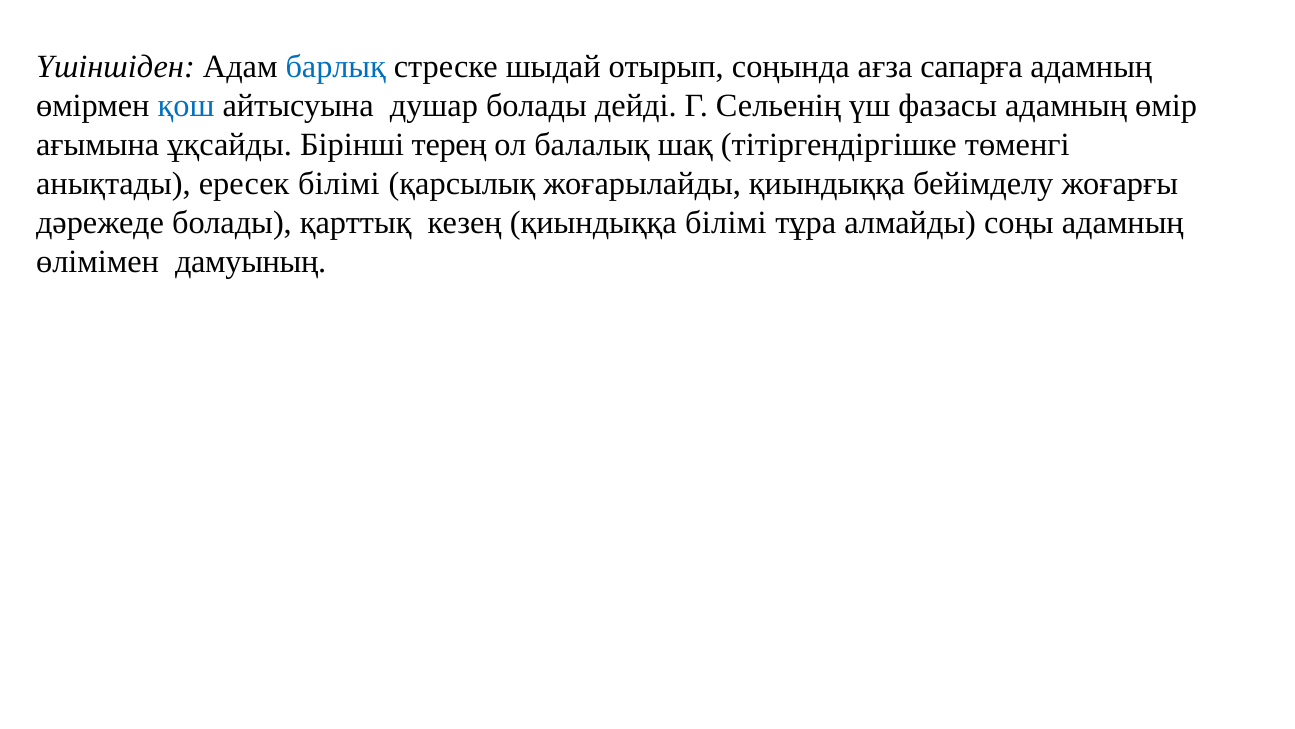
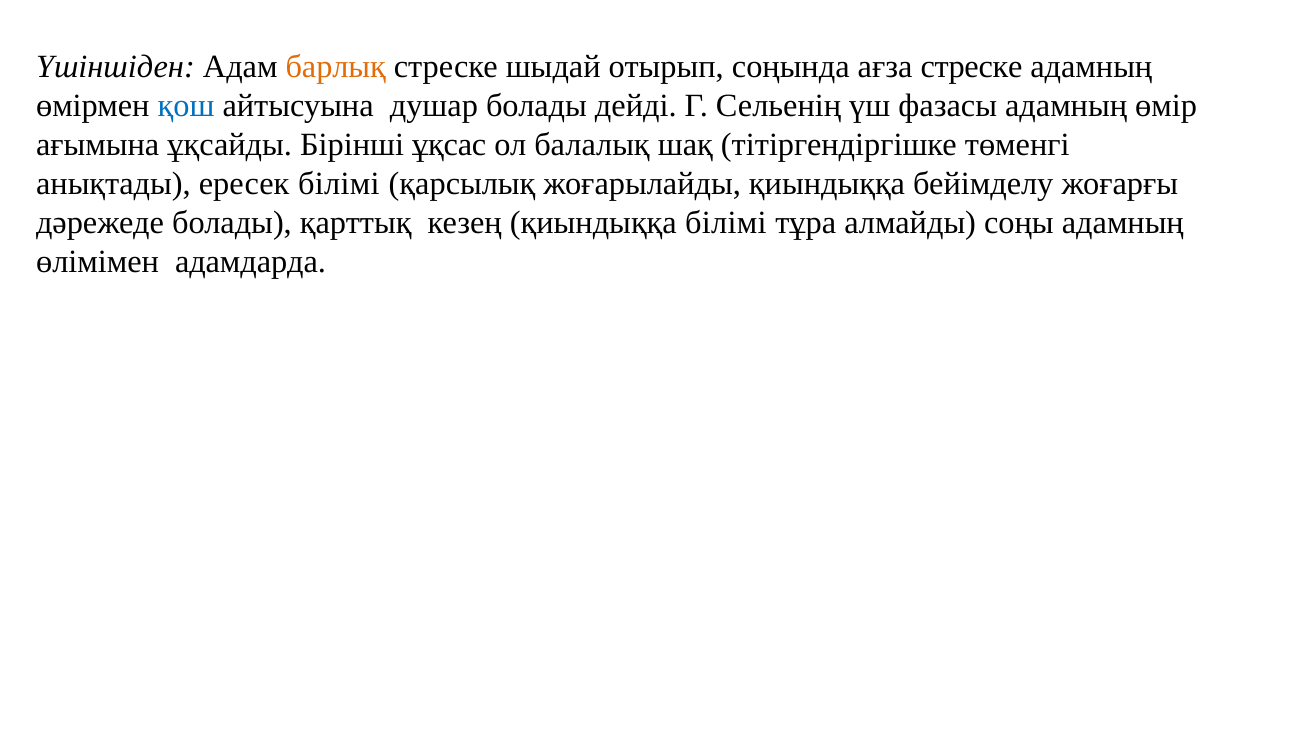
барлық colour: blue -> orange (336, 67)
ағза сапарға: сапарға -> стреске (972, 67)
терең: терең -> ұқсас (449, 145)
дамуының: дамуының -> адамдарда (251, 261)
